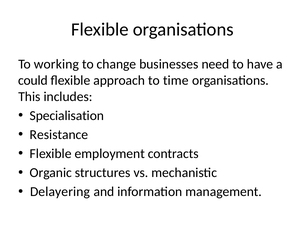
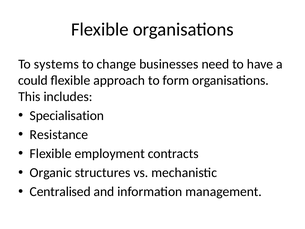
working: working -> systems (56, 64)
time: time -> form (176, 80)
Delayering: Delayering -> Centralised (60, 192)
